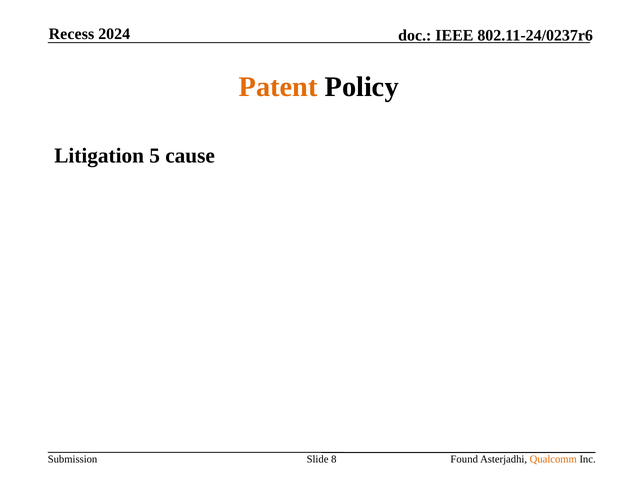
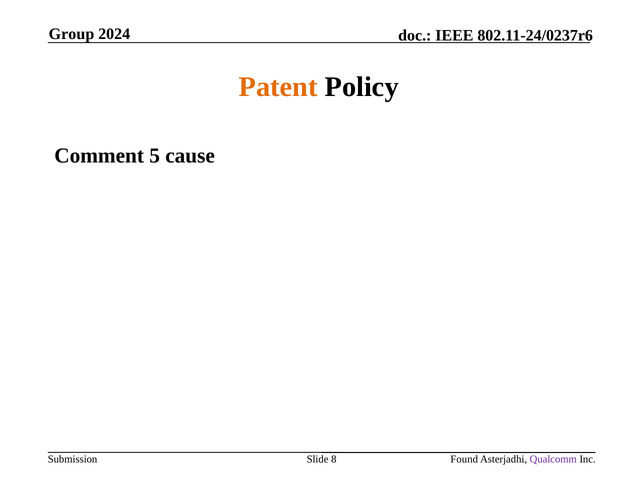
Recess: Recess -> Group (71, 34)
Litigation: Litigation -> Comment (99, 156)
Qualcomm colour: orange -> purple (553, 459)
